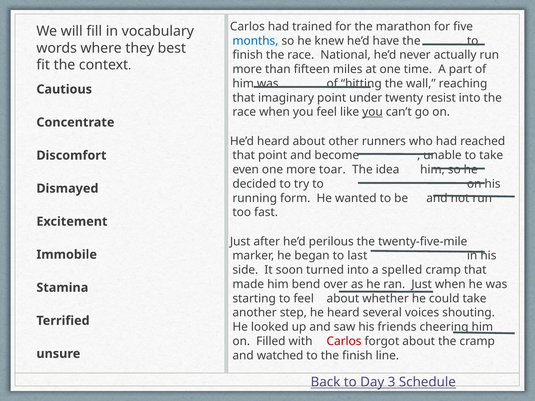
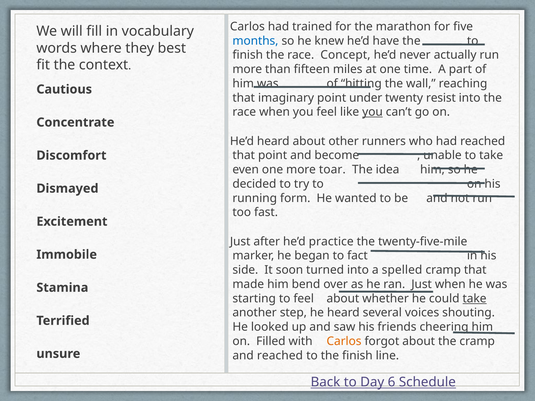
National: National -> Concept (345, 55)
perilous: perilous -> practice (331, 242)
last: last -> fact (357, 256)
take underline: none -> present (475, 299)
Carlos colour: red -> orange (344, 341)
and watched: watched -> reached (280, 356)
3: 3 -> 6 (392, 382)
